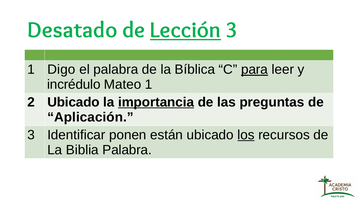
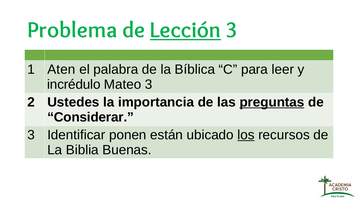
Desatado: Desatado -> Problema (72, 30)
Digo: Digo -> Aten (61, 70)
para underline: present -> none (254, 70)
Mateo 1: 1 -> 3 (149, 85)
2 Ubicado: Ubicado -> Ustedes (73, 102)
importancia underline: present -> none (156, 102)
preguntas underline: none -> present (272, 102)
Aplicación: Aplicación -> Considerar (91, 117)
Biblia Palabra: Palabra -> Buenas (127, 150)
